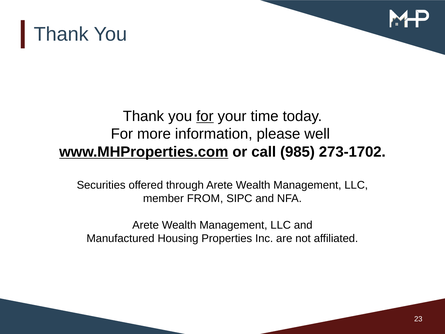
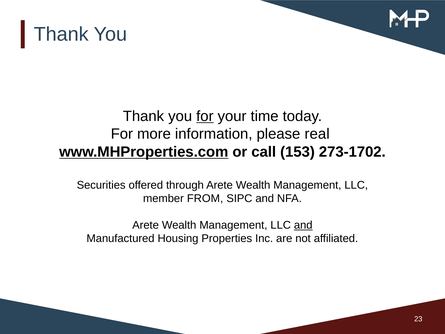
well: well -> real (317, 134)
985: 985 -> 153 (298, 152)
and underline: none -> present (303, 225)
